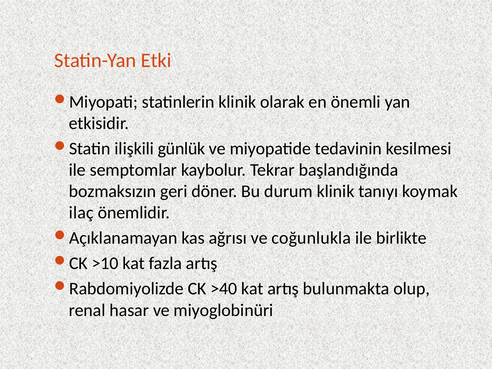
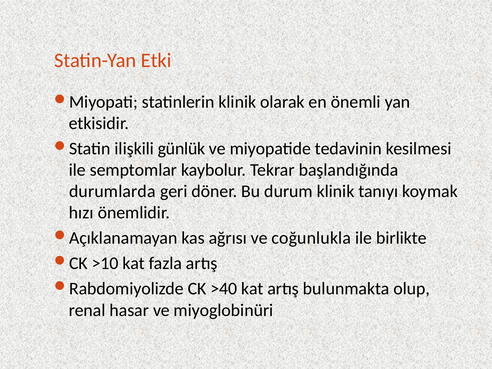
bozmaksızın: bozmaksızın -> durumlarda (112, 191)
ilaç: ilaç -> hızı (81, 213)
